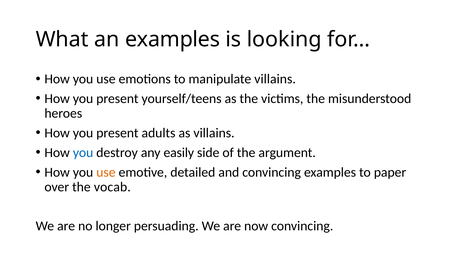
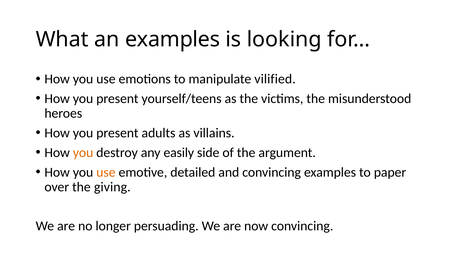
manipulate villains: villains -> vilified (275, 79)
you colour: blue -> orange (83, 153)
vocab: vocab -> giving (112, 187)
